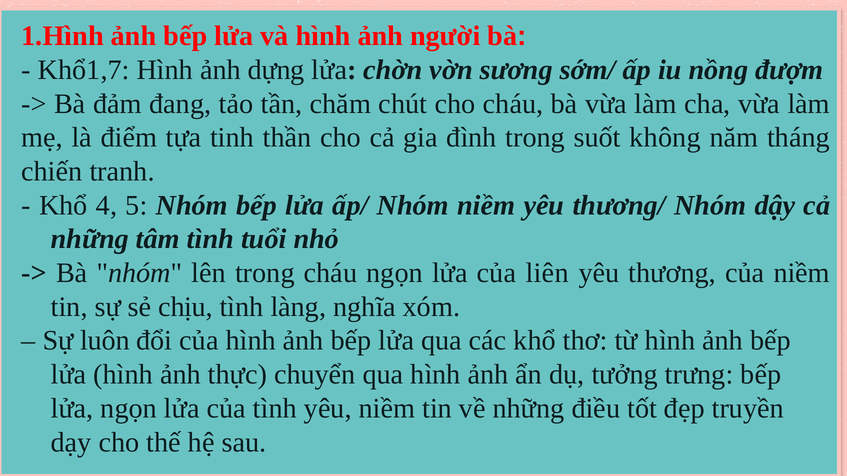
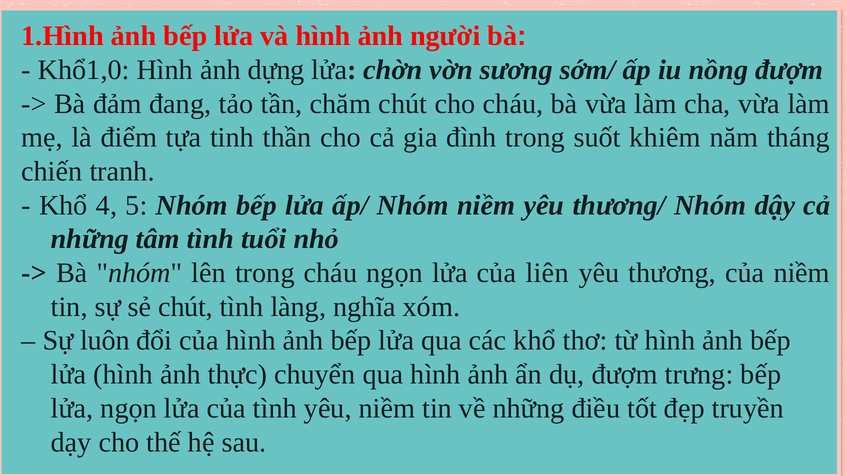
Khổ1,7: Khổ1,7 -> Khổ1,0 (84, 70)
không: không -> khiêm (665, 138)
sẻ chịu: chịu -> chút (186, 307)
dụ tưởng: tưởng -> đượm (625, 375)
